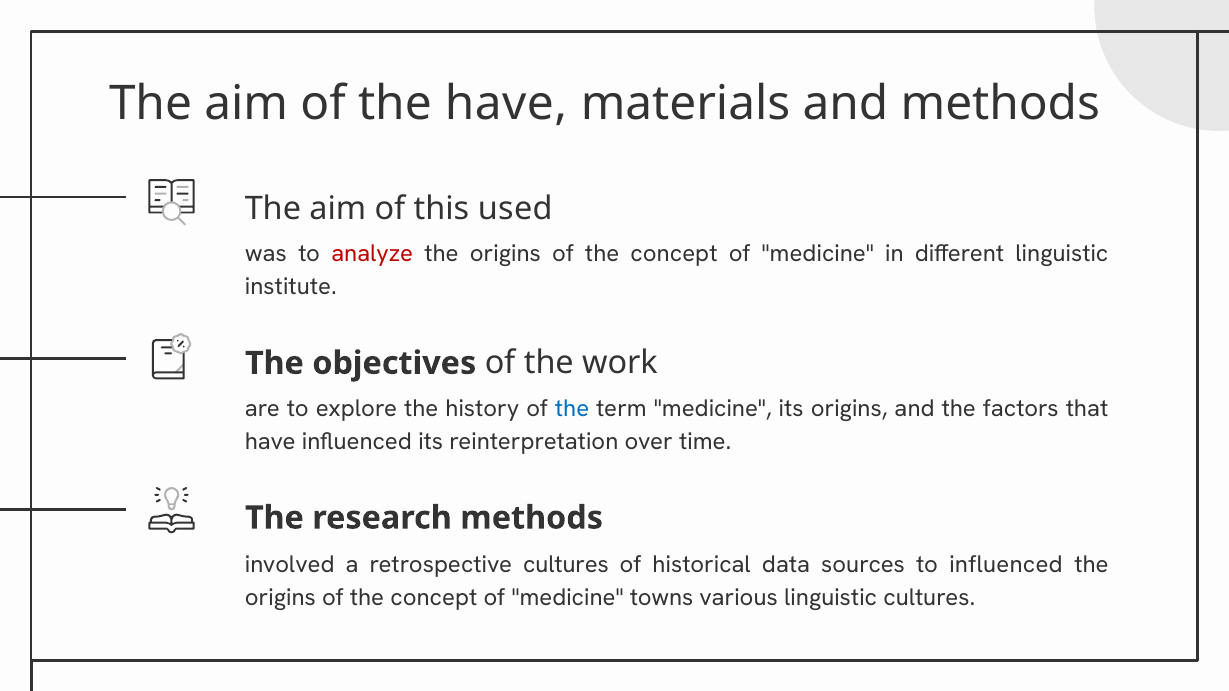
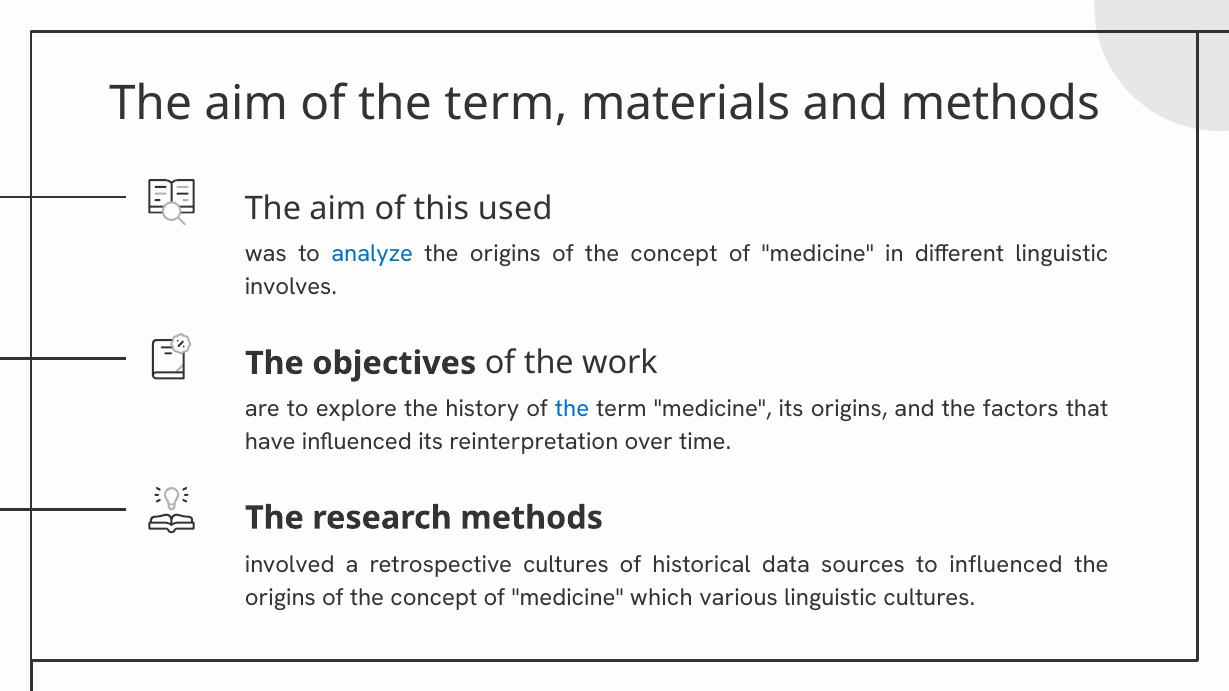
aim of the have: have -> term (506, 104)
analyze colour: red -> blue (372, 254)
institute: institute -> involves (291, 287)
towns: towns -> which (661, 597)
